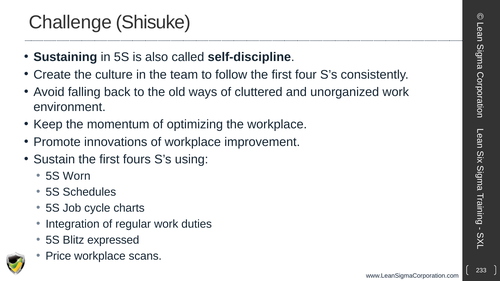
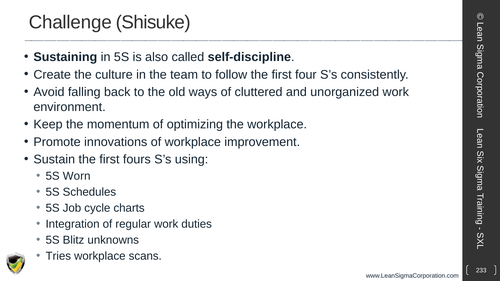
expressed: expressed -> unknowns (113, 240)
Price: Price -> Tries (58, 256)
